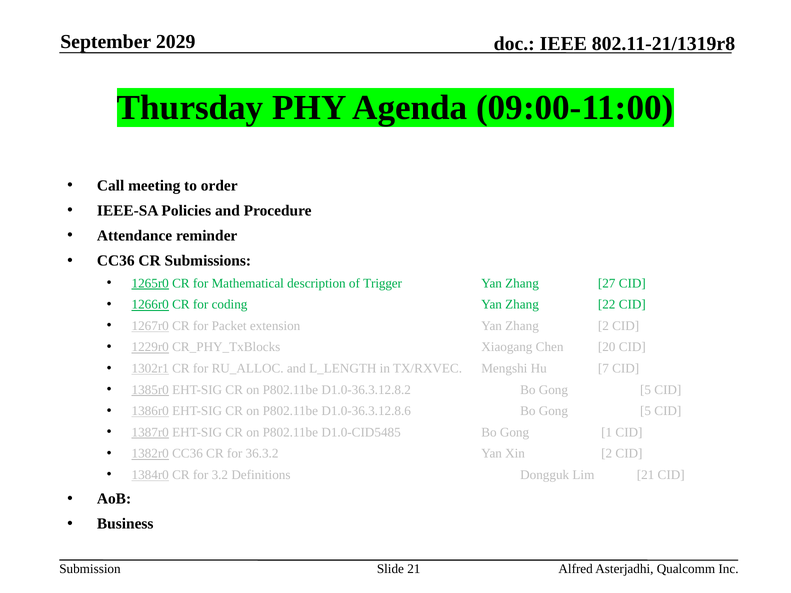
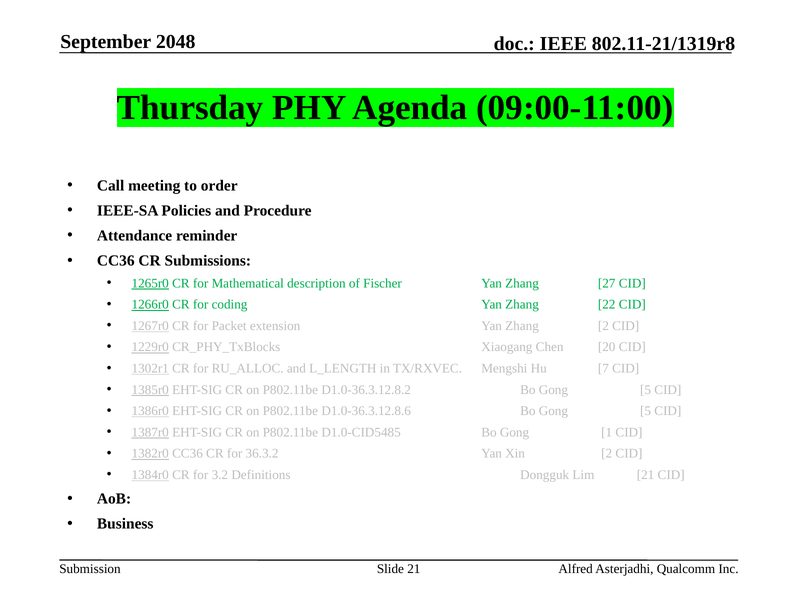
2029: 2029 -> 2048 (176, 42)
Trigger: Trigger -> Fischer (383, 283)
